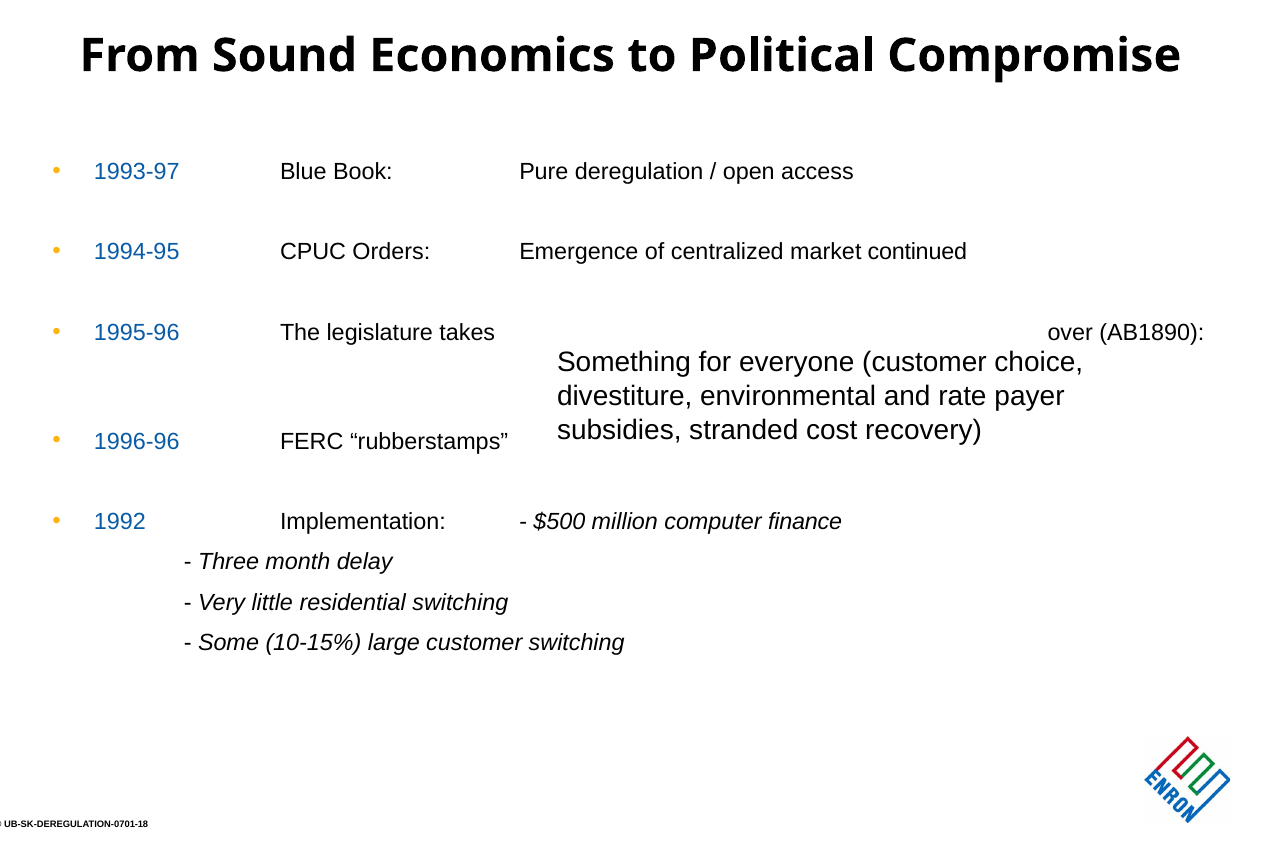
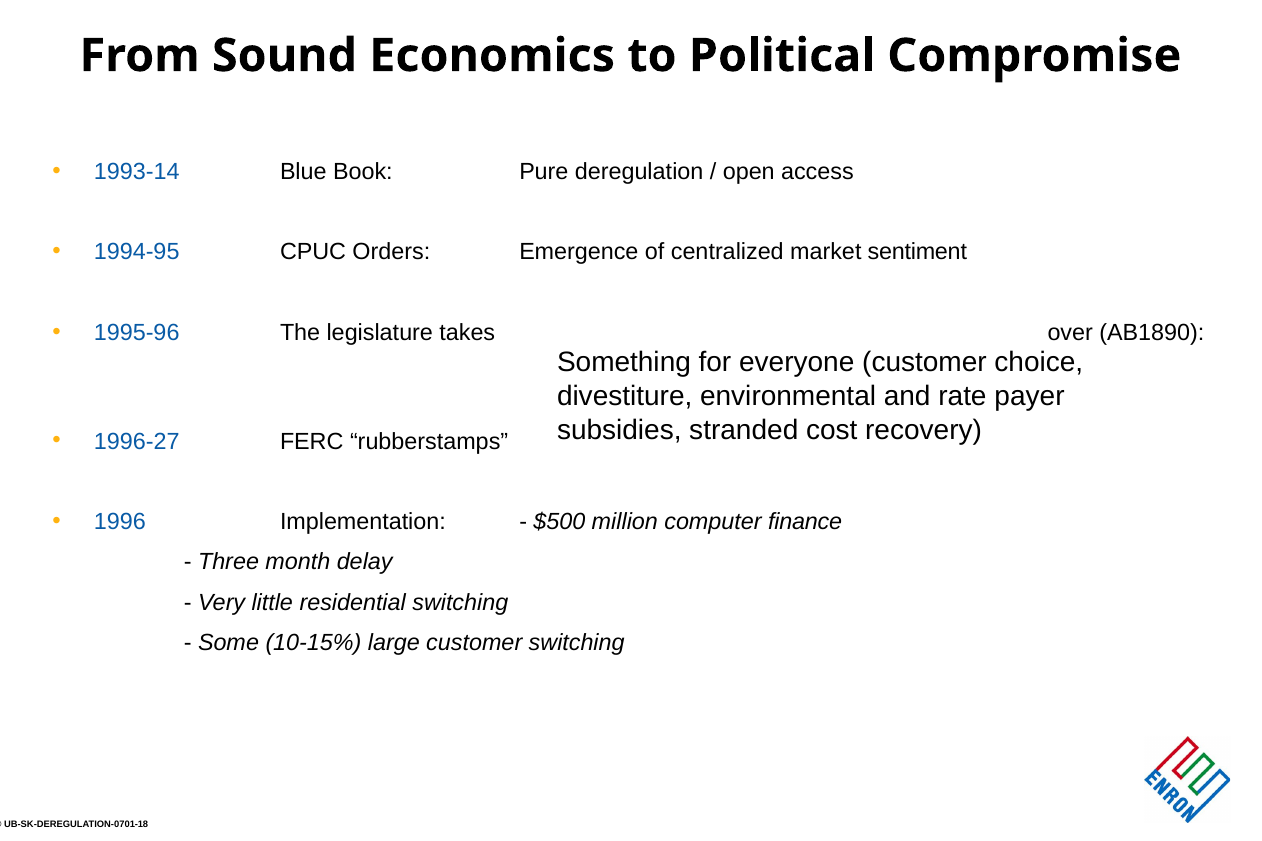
1993-97: 1993-97 -> 1993-14 (137, 171)
continued: continued -> sentiment (917, 252)
1996-96: 1996-96 -> 1996-27 (137, 441)
1992: 1992 -> 1996 (120, 522)
